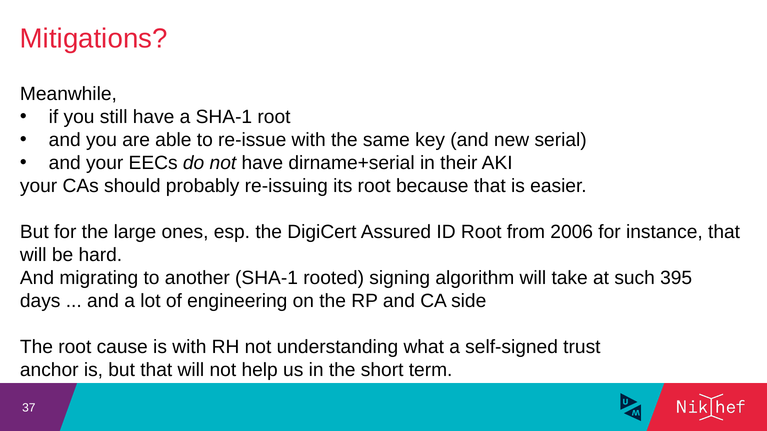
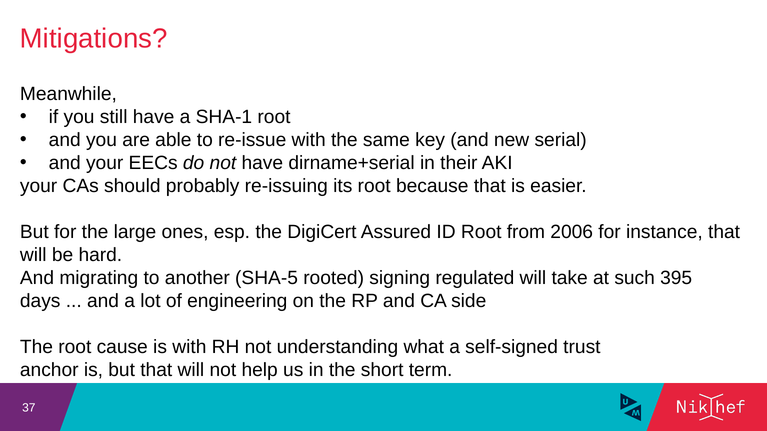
another SHA-1: SHA-1 -> SHA-5 (267, 278)
algorithm: algorithm -> regulated (475, 278)
